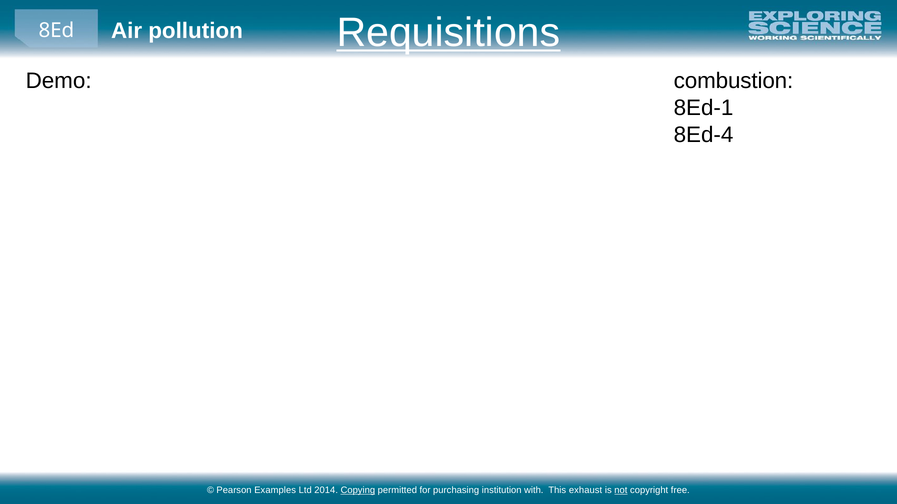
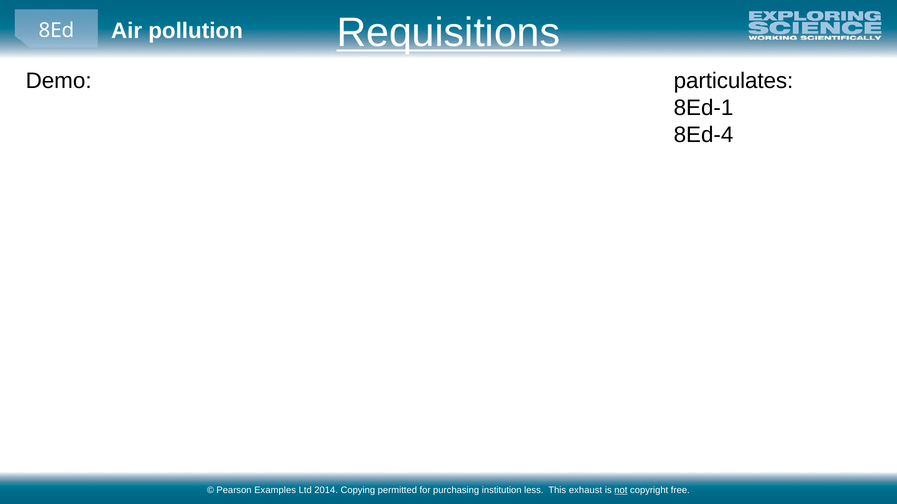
combustion: combustion -> particulates (733, 81)
Copying underline: present -> none (358, 491)
with: with -> less (534, 491)
